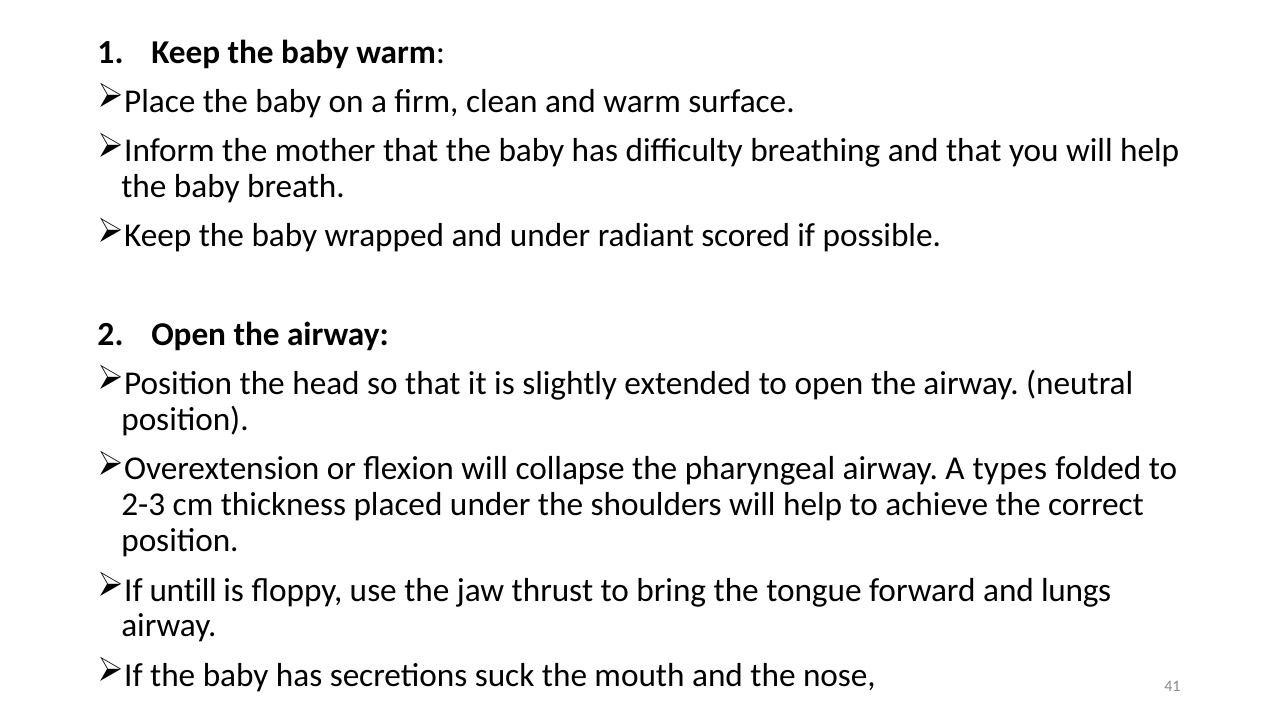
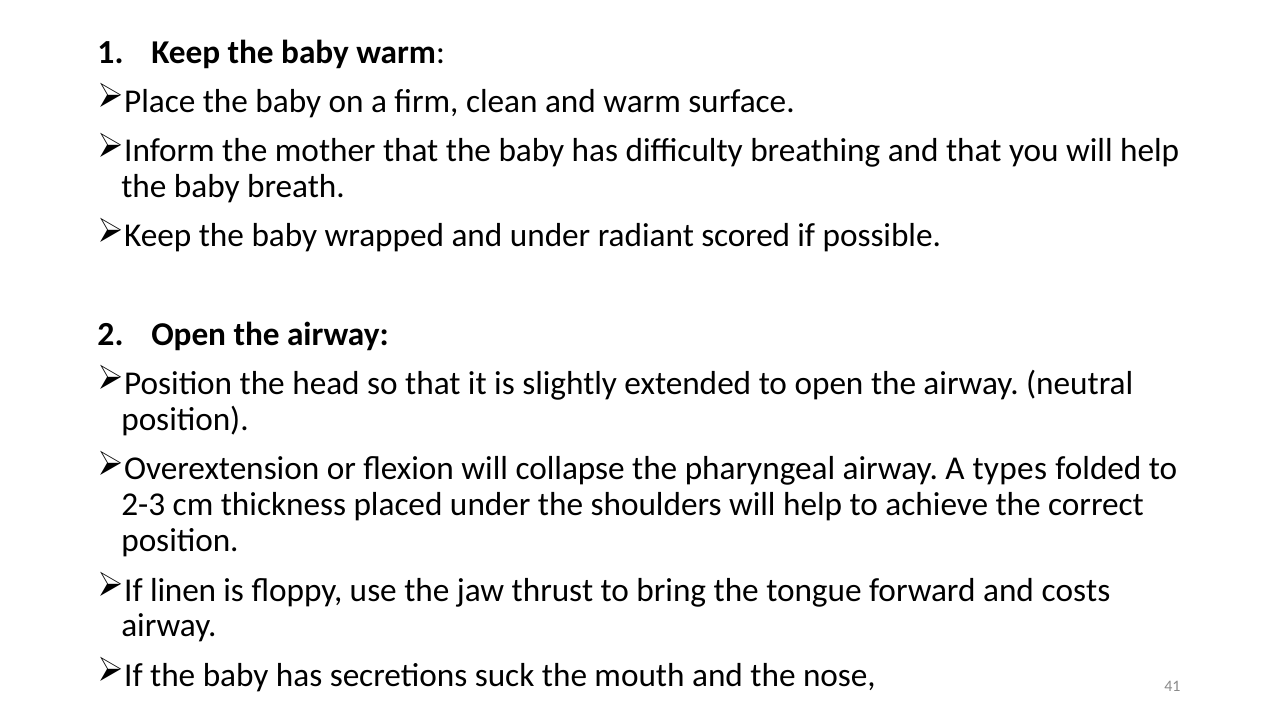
untill: untill -> linen (183, 590)
lungs: lungs -> costs (1076, 590)
